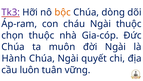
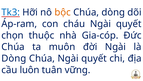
Tk3 colour: purple -> blue (11, 12)
cháu Ngài thuộc: thuộc -> quyết (129, 24)
Hành: Hành -> Dòng (14, 58)
